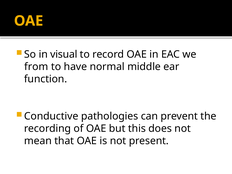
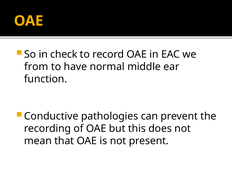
visual: visual -> check (64, 54)
